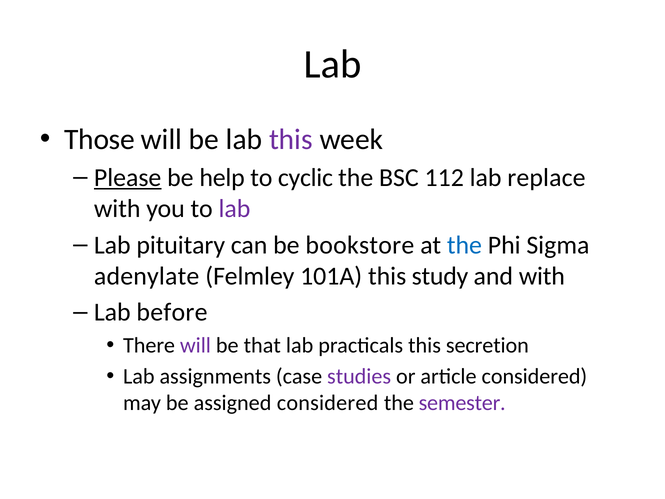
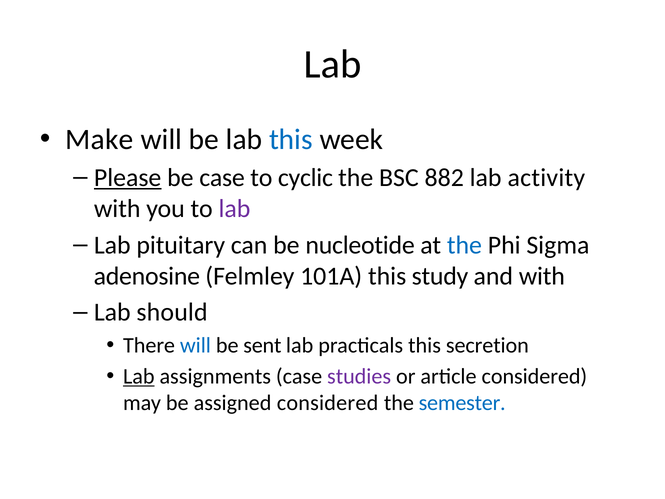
Those: Those -> Make (99, 140)
this colour: purple -> blue (291, 140)
be help: help -> case (222, 178)
112: 112 -> 882 (444, 178)
replace: replace -> activity (546, 178)
bookstore: bookstore -> nucleotide (360, 245)
adenylate: adenylate -> adenosine (147, 276)
before: before -> should (172, 312)
will colour: purple -> blue (195, 345)
that: that -> sent (262, 345)
Lab underline: none -> present (139, 376)
semester colour: purple -> blue (462, 403)
